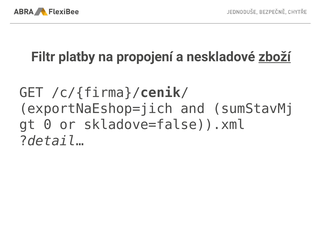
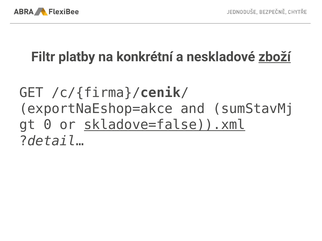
propojení: propojení -> konkrétní (145, 57)
exportNaEshop=jich: exportNaEshop=jich -> exportNaEshop=akce (96, 109)
skladove=false)).xml underline: none -> present (165, 125)
